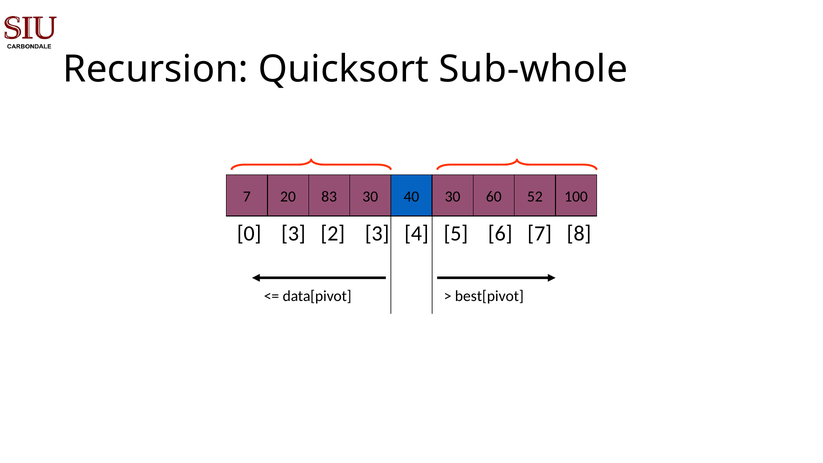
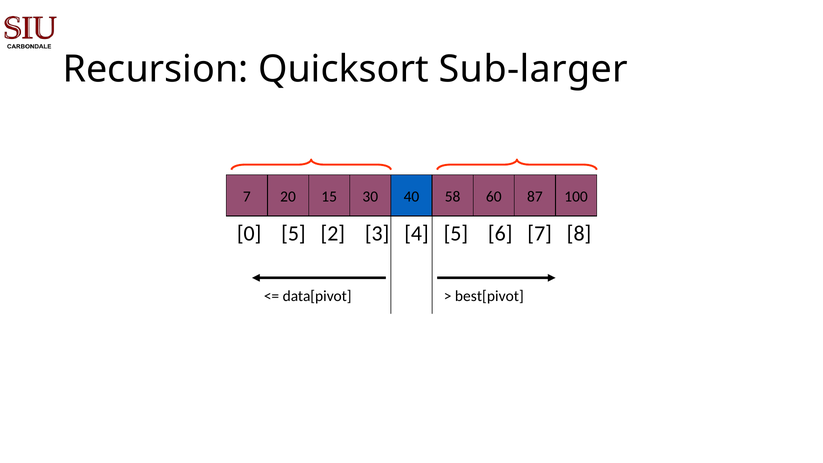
Sub-whole: Sub-whole -> Sub-larger (533, 69)
83: 83 -> 15 (329, 197)
40 30: 30 -> 58 (453, 197)
52: 52 -> 87 (535, 197)
0 3: 3 -> 5 (293, 234)
